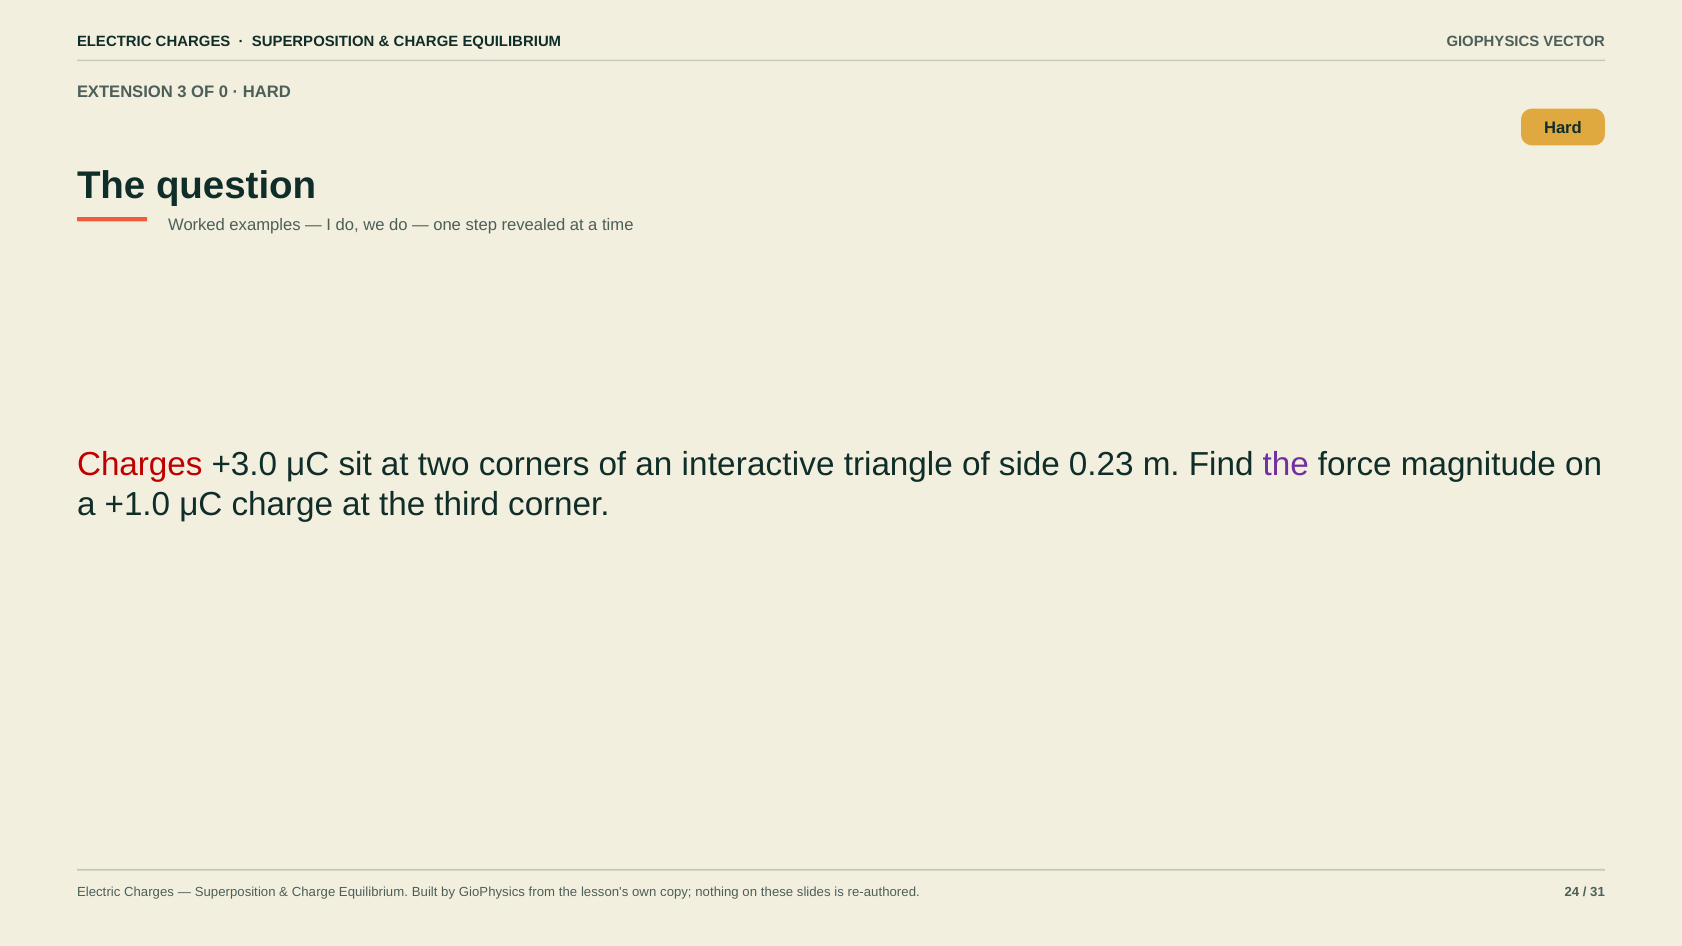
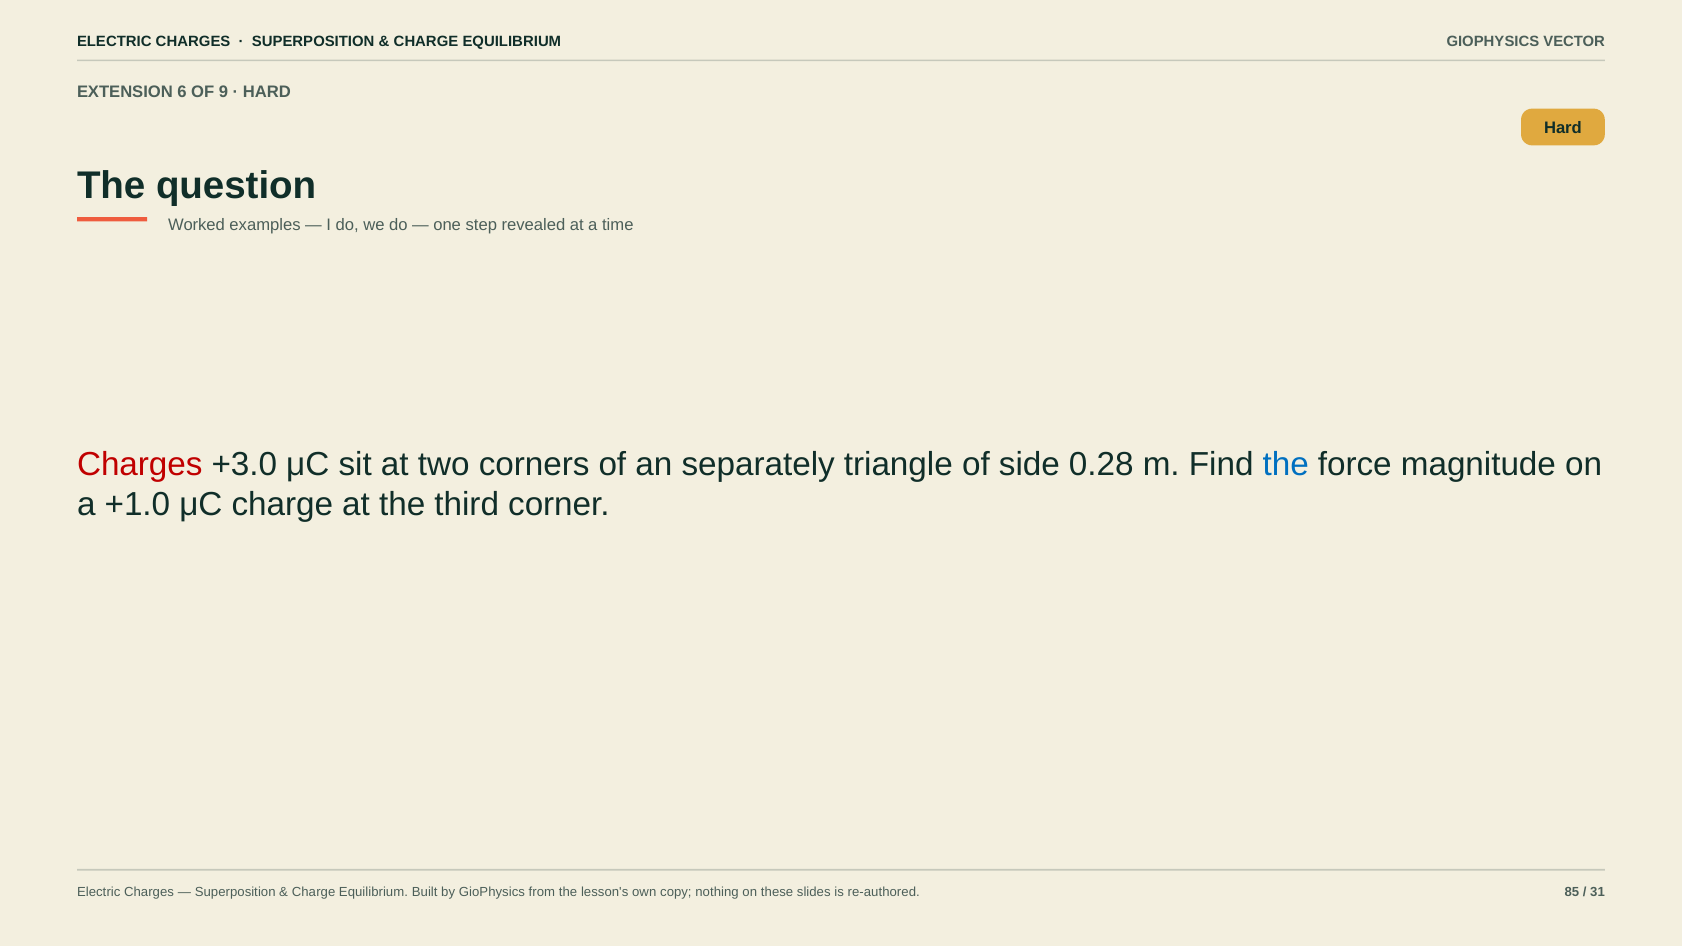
3: 3 -> 6 (182, 92)
0: 0 -> 9 (224, 92)
interactive: interactive -> separately (758, 465)
0.23: 0.23 -> 0.28 (1101, 465)
the colour: purple -> blue (1286, 465)
24: 24 -> 85 (1572, 892)
